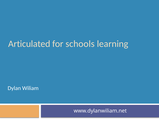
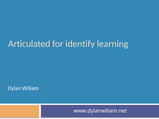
schools: schools -> identify (80, 44)
